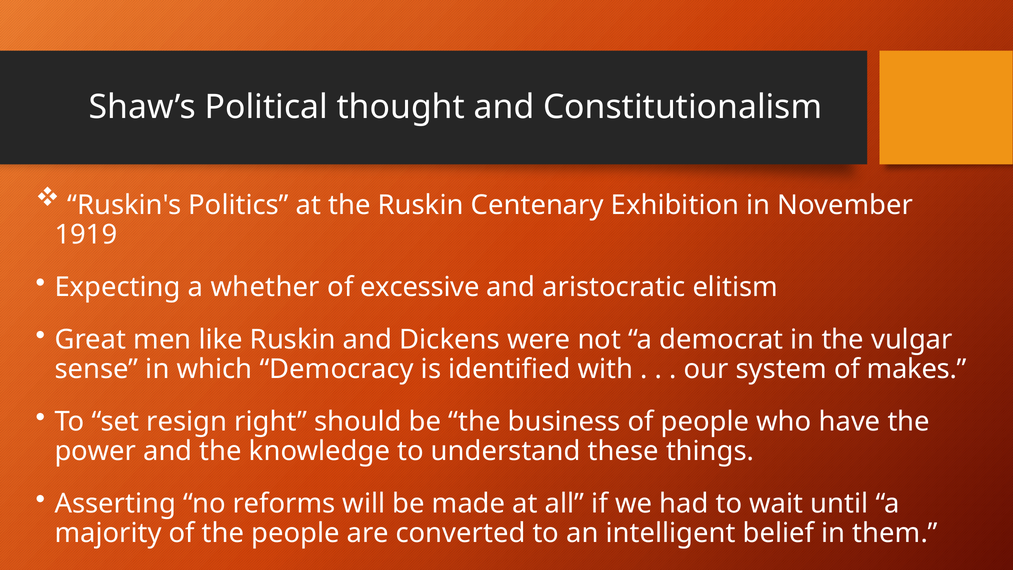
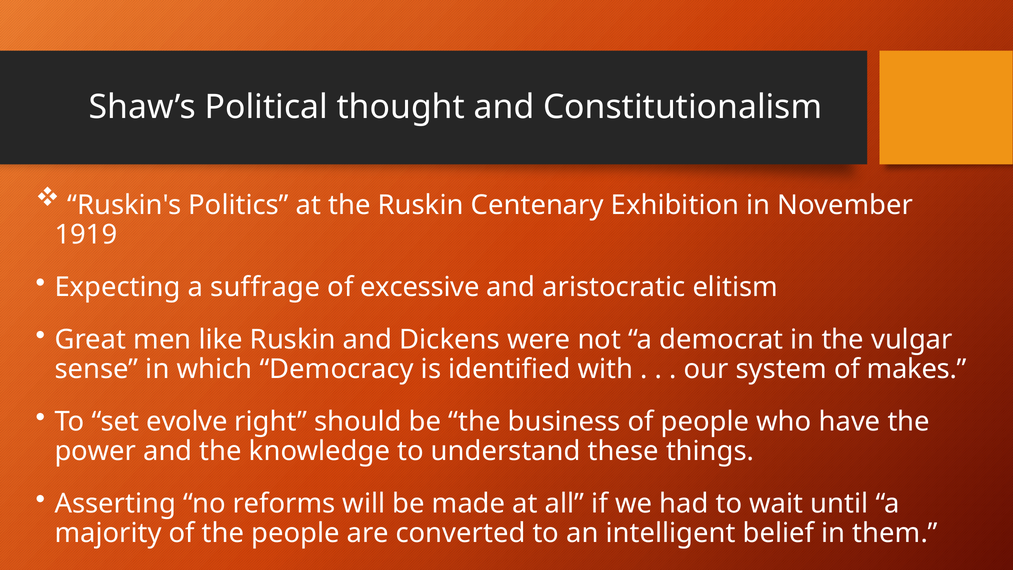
whether: whether -> suffrage (265, 287)
resign: resign -> evolve (187, 422)
